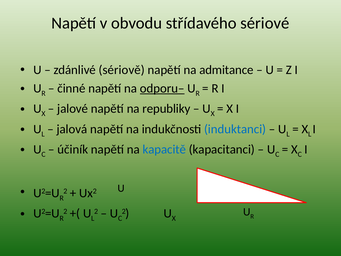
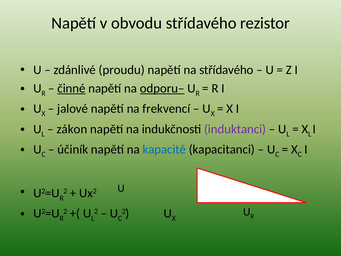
sériové: sériové -> rezistor (265, 23)
sériově: sériově -> proudu (122, 70)
na admitance: admitance -> střídavého (226, 70)
činné underline: none -> present (71, 88)
republiky: republiky -> frekvencí (166, 109)
jalová: jalová -> zákon (72, 129)
induktanci colour: blue -> purple (235, 129)
